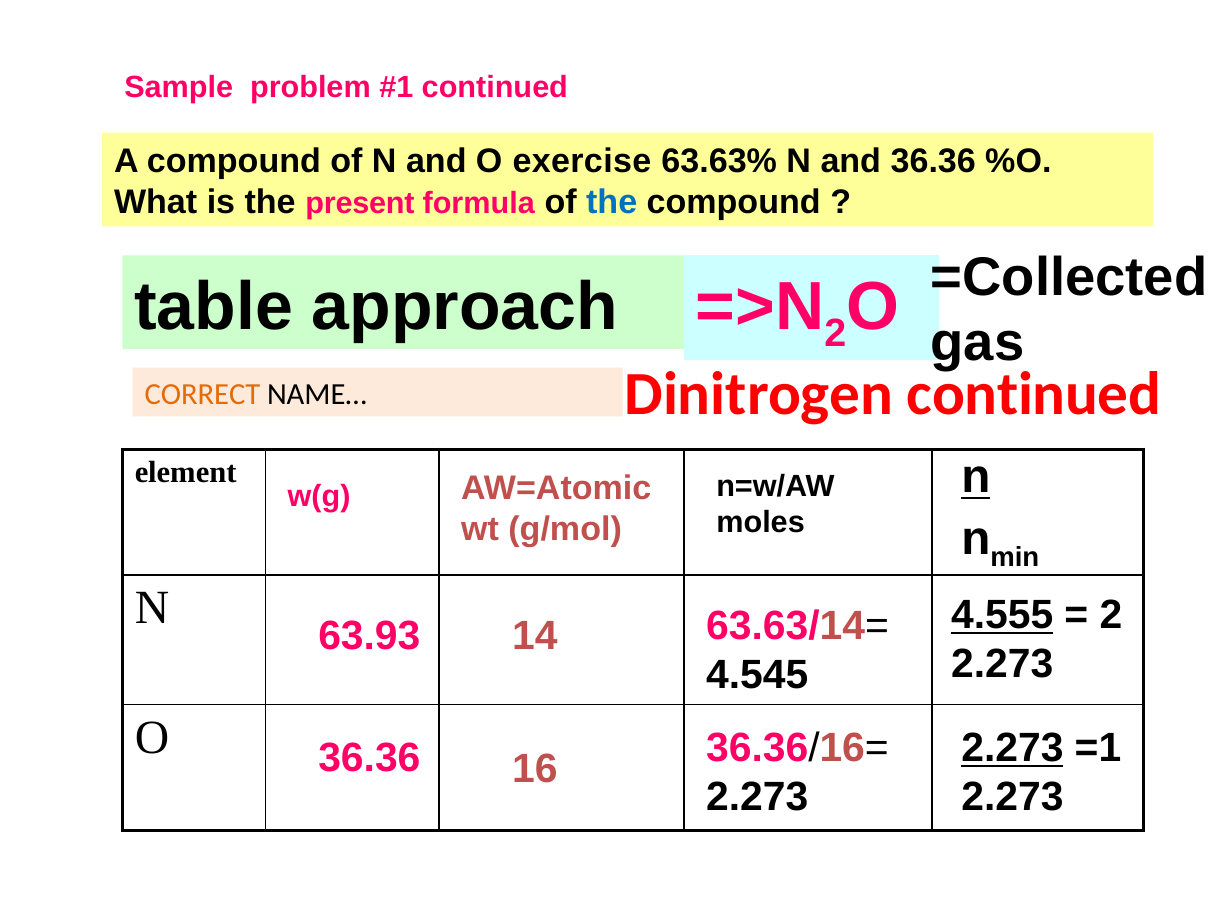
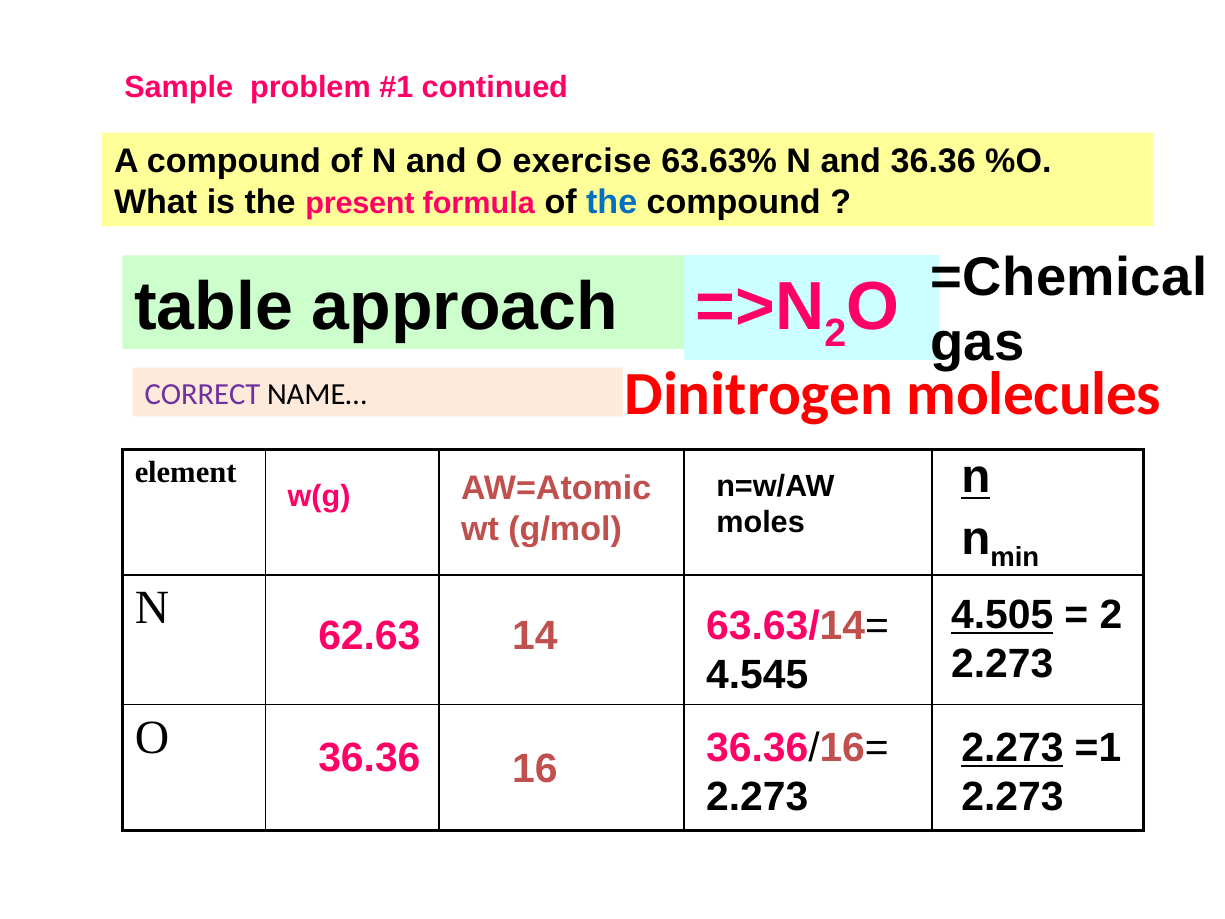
=Collected: =Collected -> =Chemical (1069, 277)
CORRECT colour: orange -> purple (203, 394)
Dinitrogen continued: continued -> molecules (1034, 394)
4.555: 4.555 -> 4.505 (1002, 615)
63.93: 63.93 -> 62.63 (369, 636)
